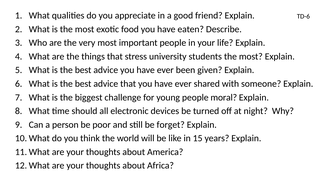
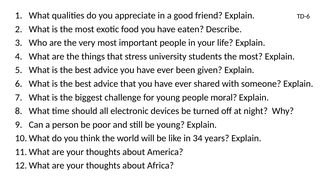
be forget: forget -> young (171, 125)
15: 15 -> 34 (198, 138)
